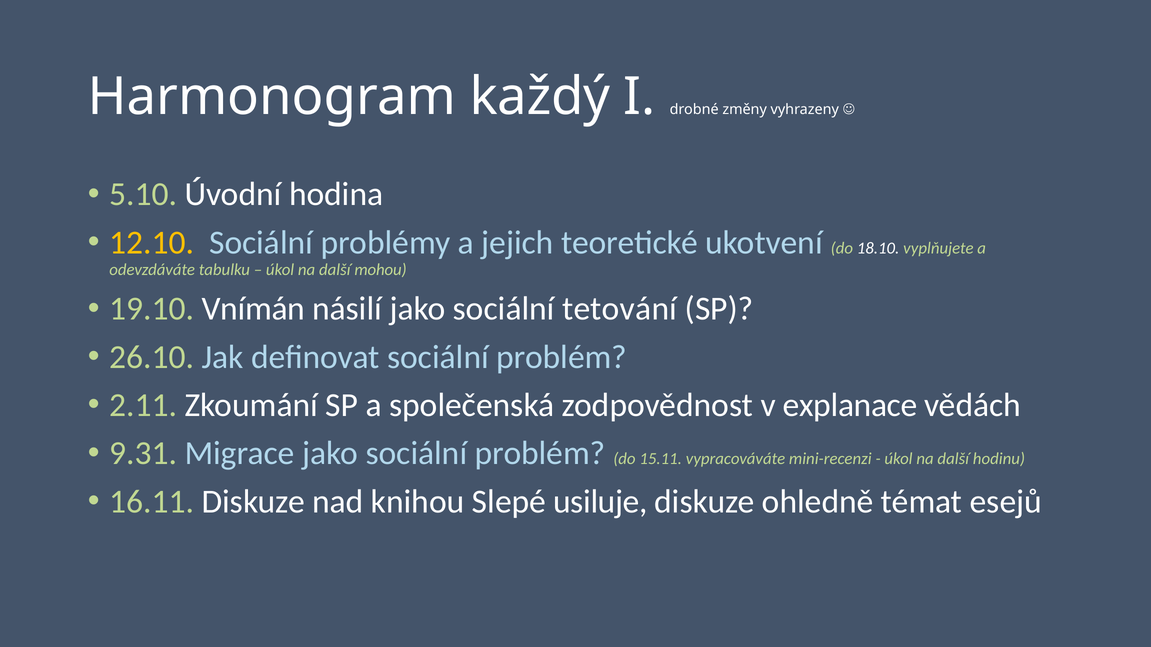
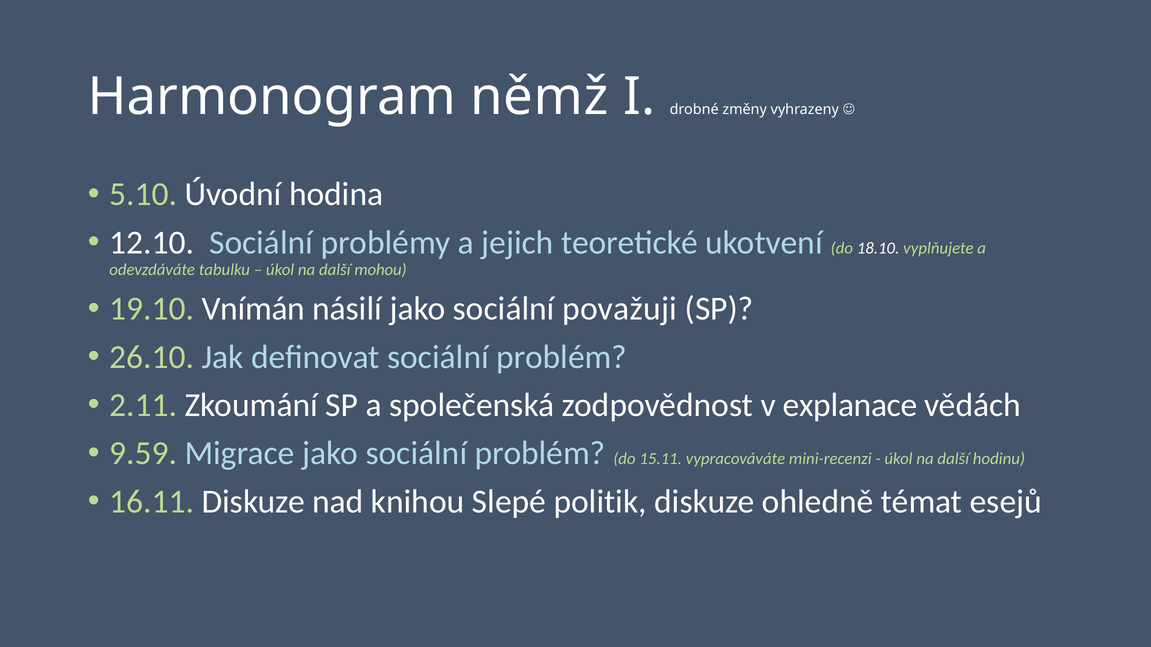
každý: každý -> němž (539, 97)
12.10 colour: yellow -> white (152, 243)
tetování: tetování -> považuji (620, 309)
9.31: 9.31 -> 9.59 (143, 454)
usiluje: usiluje -> politik (600, 502)
